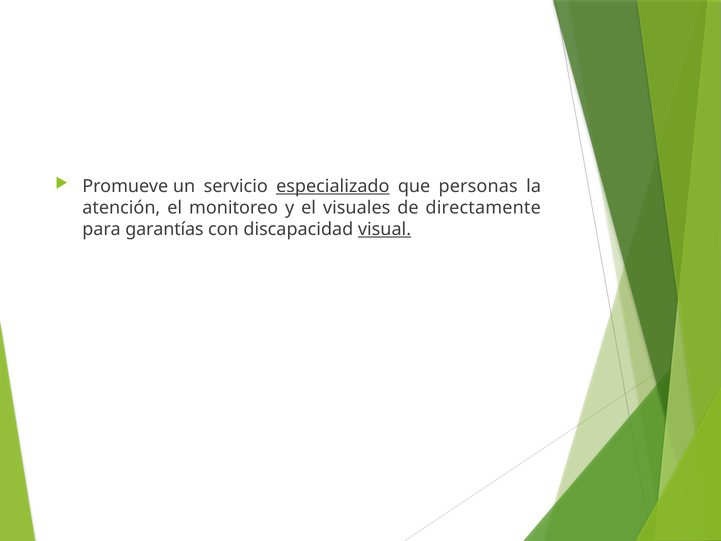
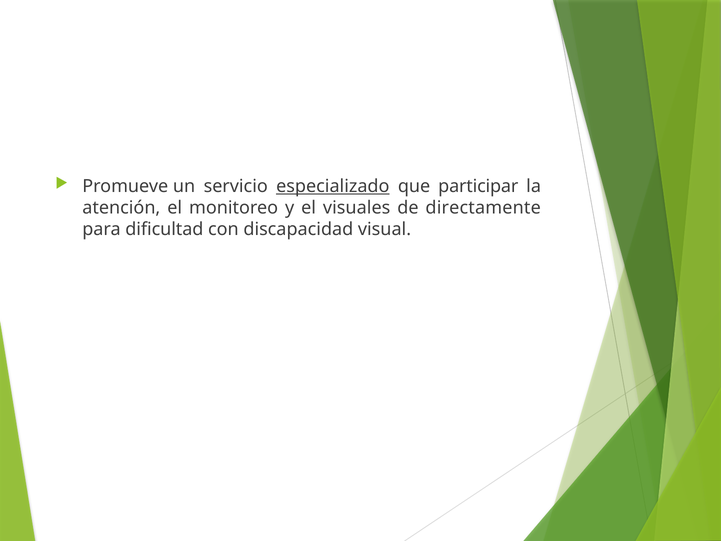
personas: personas -> participar (478, 186)
garantías: garantías -> dificultad (164, 229)
visual underline: present -> none (385, 229)
